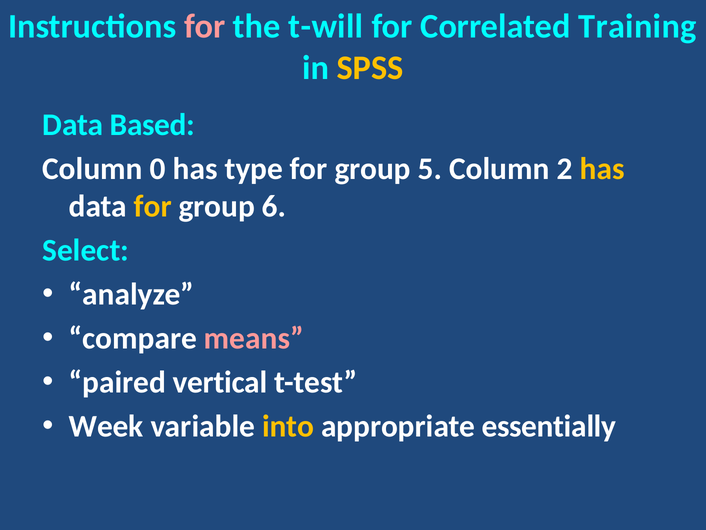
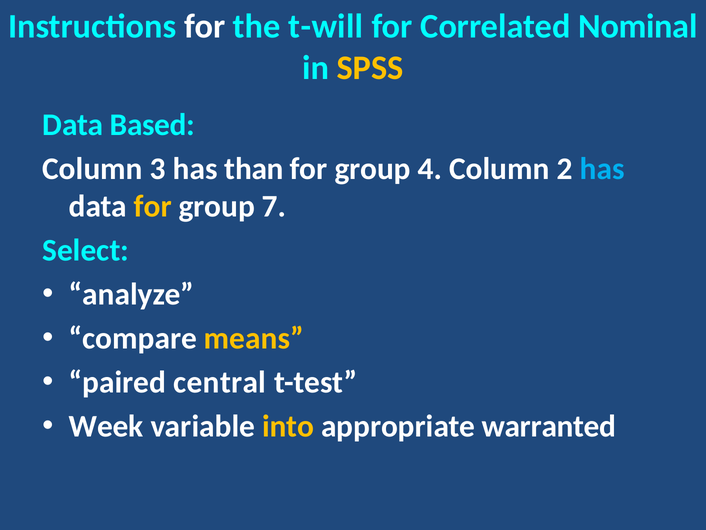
for colour: pink -> white (205, 27)
Training: Training -> Nominal (638, 27)
0: 0 -> 3 (158, 169)
type: type -> than (254, 169)
5: 5 -> 4 (430, 169)
has colour: yellow -> light blue (602, 169)
6: 6 -> 7 (274, 206)
means colour: pink -> yellow (254, 338)
vertical: vertical -> central (220, 382)
essentially: essentially -> warranted (549, 426)
